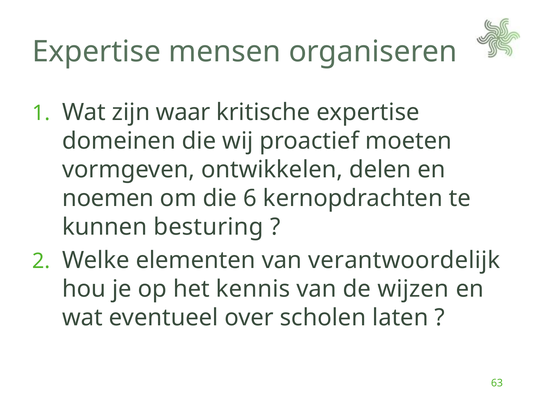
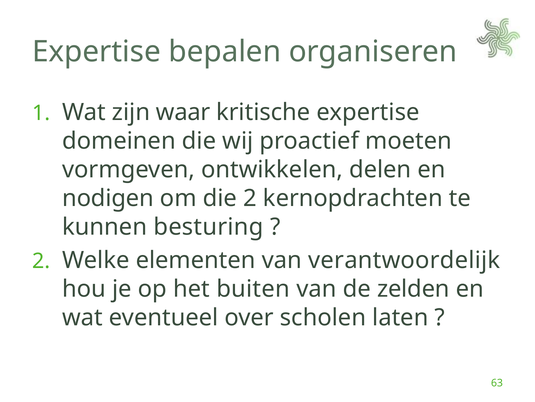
mensen: mensen -> bepalen (225, 52)
noemen: noemen -> nodigen (108, 198)
die 6: 6 -> 2 (250, 198)
kennis: kennis -> buiten (253, 288)
wijzen: wijzen -> zelden (413, 288)
